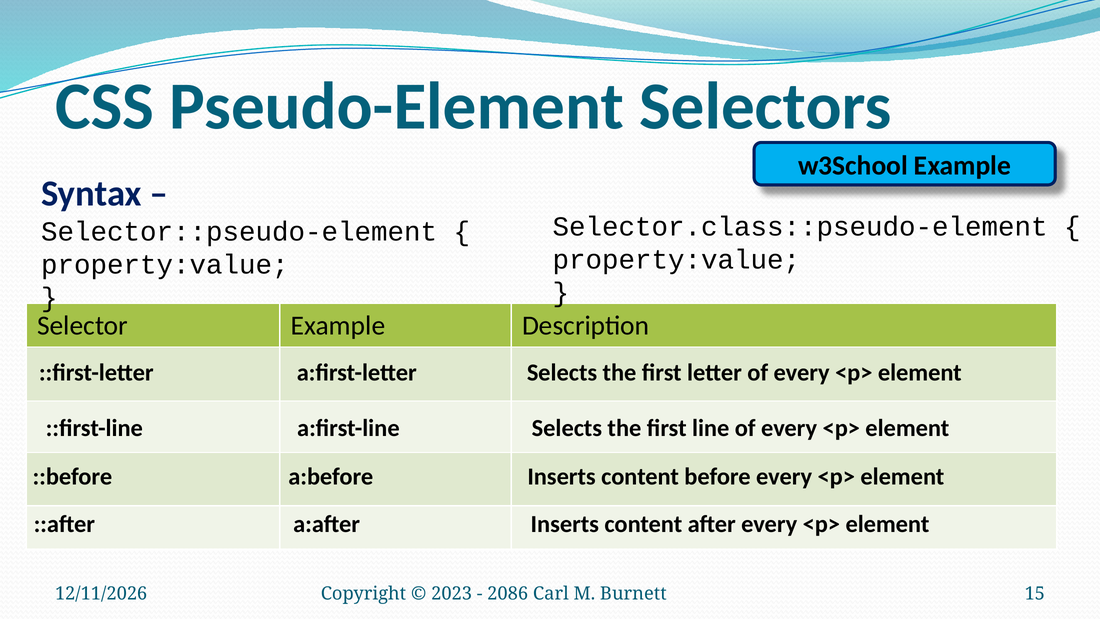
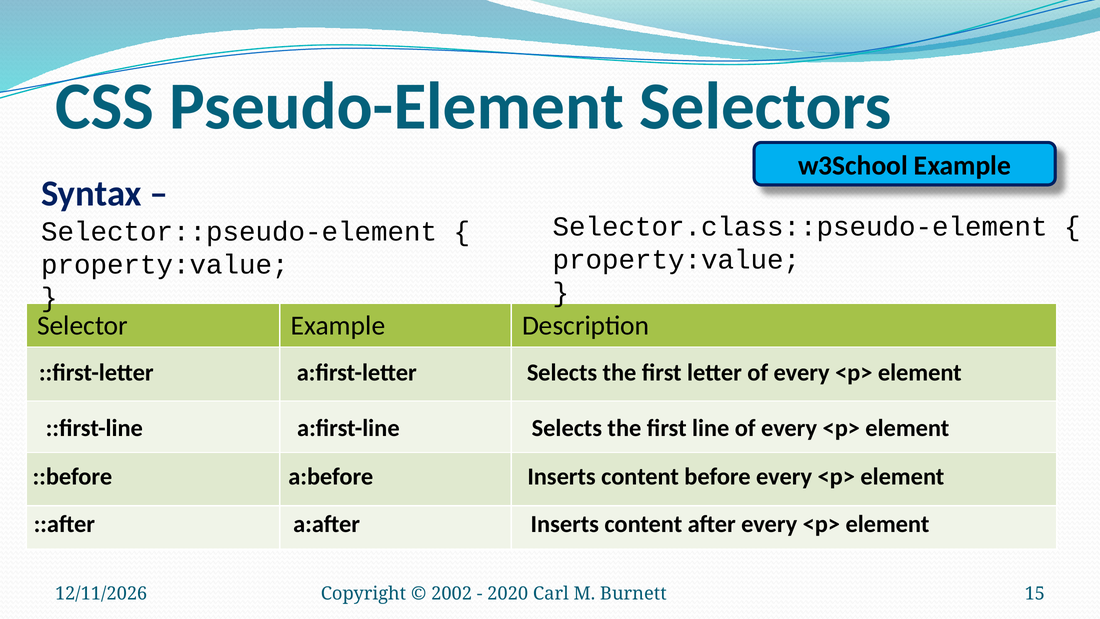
2023: 2023 -> 2002 (452, 594)
2086: 2086 -> 2020 (508, 594)
